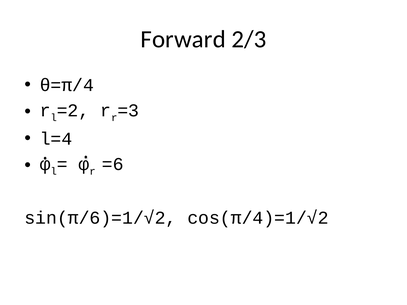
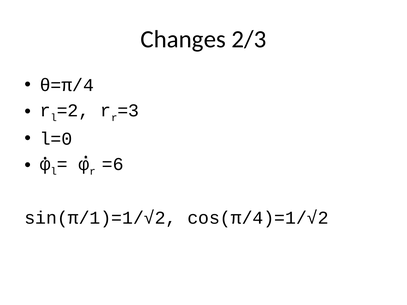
Forward: Forward -> Changes (183, 39)
l=4: l=4 -> l=0 (56, 139)
sin(π/6)=1/√2: sin(π/6)=1/√2 -> sin(π/1)=1/√2 (100, 218)
